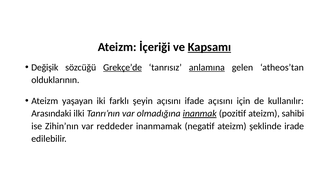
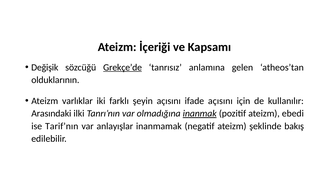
Kapsamı underline: present -> none (209, 47)
anlamına underline: present -> none (207, 67)
yaşayan: yaşayan -> varlıklar (77, 101)
sahibi: sahibi -> ebedi (293, 114)
Zihin’nın: Zihin’nın -> Tarif’nın (62, 126)
reddeder: reddeder -> anlayışlar (115, 126)
irade: irade -> bakış (294, 126)
